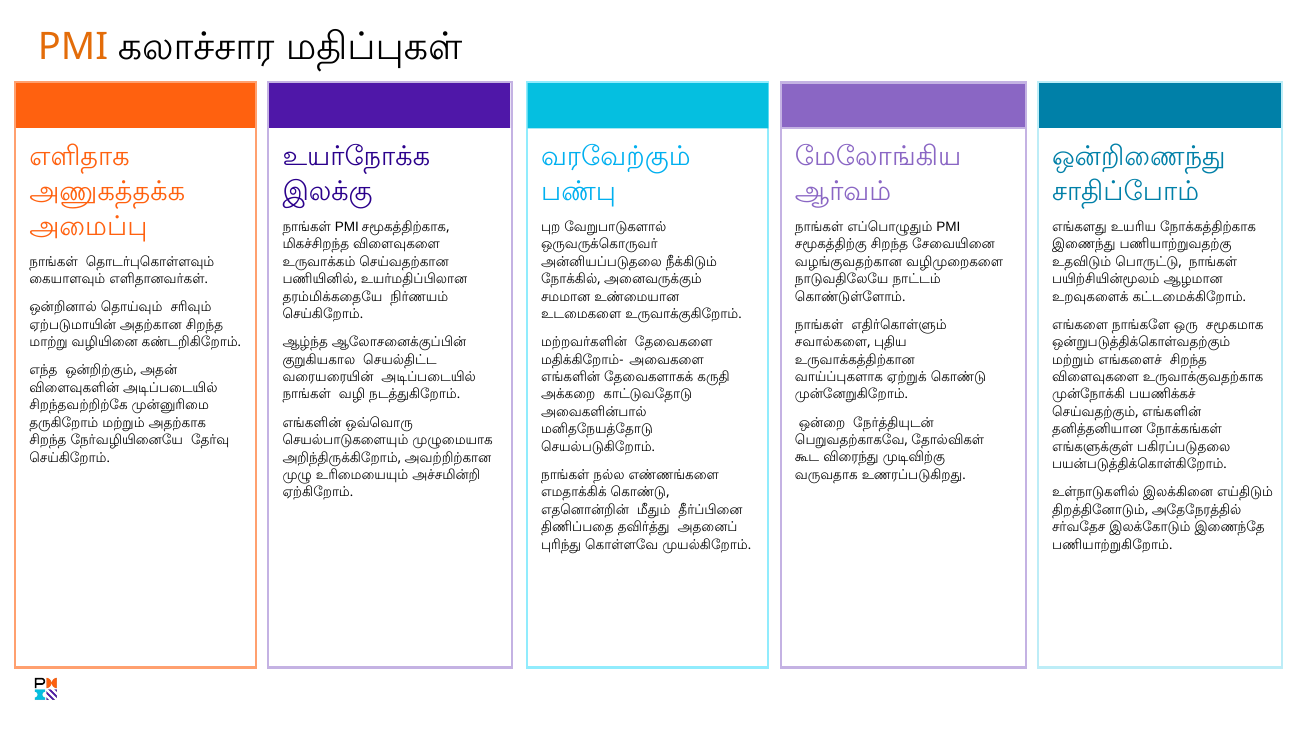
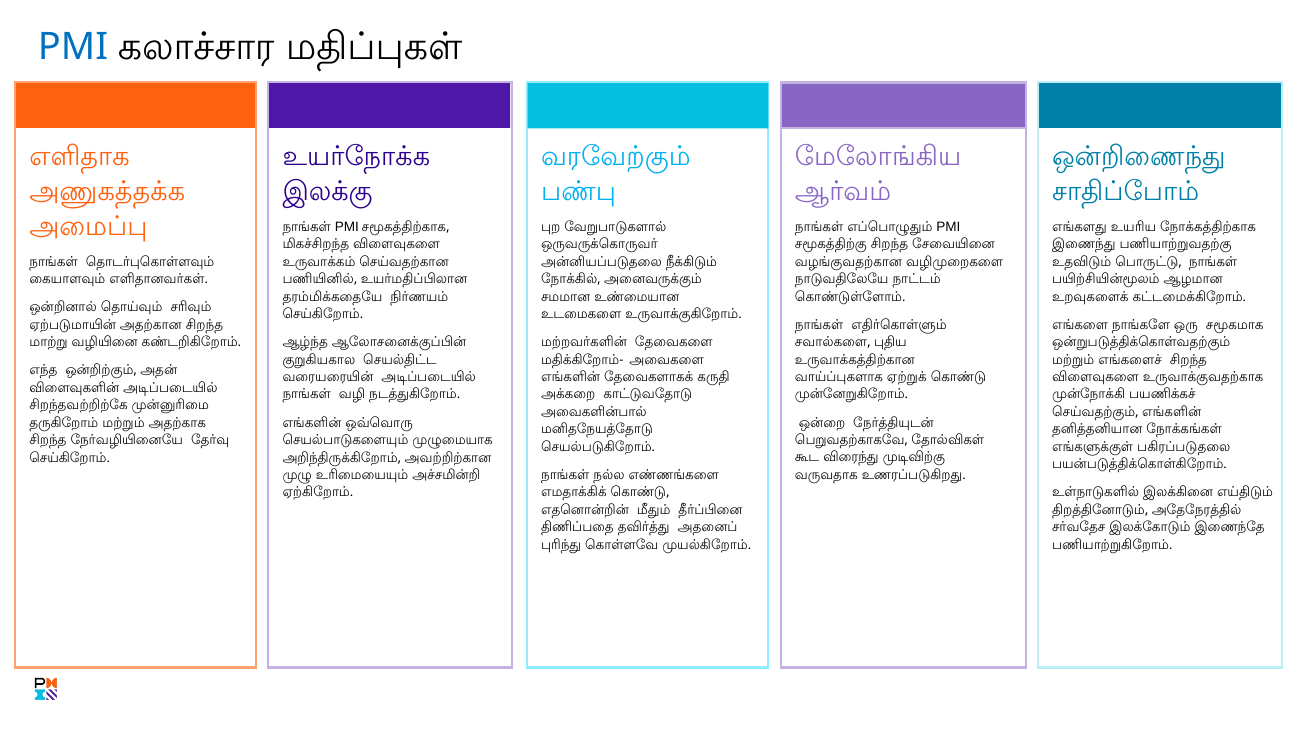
PMI colour: orange -> blue (73, 47)
